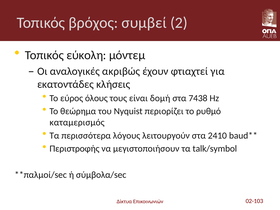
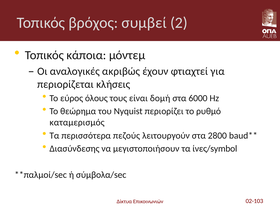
εύκολη: εύκολη -> κάποια (86, 55)
εκατοντάδες: εκατοντάδες -> περιορίζεται (65, 84)
7438: 7438 -> 6000 (198, 98)
λόγους: λόγους -> πεζούς (126, 136)
2410: 2410 -> 2800 (217, 136)
Περιστροφής: Περιστροφής -> Διασύνδεσης (74, 149)
talk/symbol: talk/symbol -> ίνες/symbol (215, 149)
